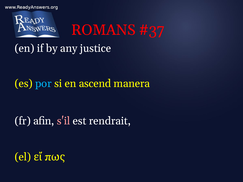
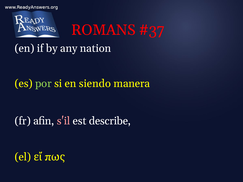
justice: justice -> nation (96, 48)
por colour: light blue -> light green (43, 84)
ascend: ascend -> siendo (95, 84)
rendrait: rendrait -> describe (110, 121)
